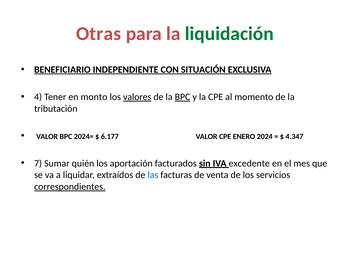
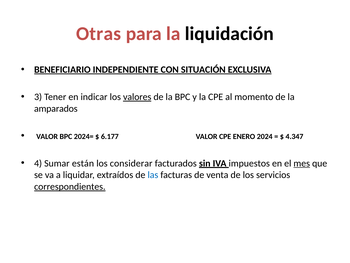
liquidación colour: green -> black (229, 34)
4: 4 -> 3 (38, 97)
monto: monto -> indicar (94, 97)
BPC underline: present -> none (183, 97)
tributación: tributación -> amparados (56, 108)
7: 7 -> 4 (38, 163)
quién: quién -> están (83, 163)
aportación: aportación -> considerar (131, 163)
excedente: excedente -> impuestos (249, 163)
mes underline: none -> present (302, 163)
